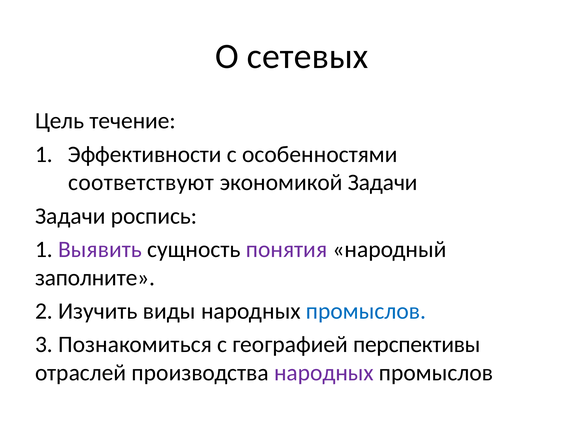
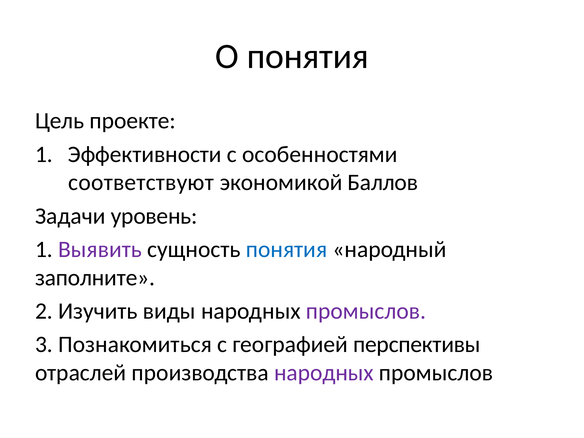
О сетевых: сетевых -> понятия (308, 57)
течение: течение -> проекте (133, 121)
экономикой Задачи: Задачи -> Баллов (383, 183)
роспись: роспись -> уровень (154, 216)
понятия colour: purple -> blue (287, 249)
промыслов colour: blue -> purple (366, 311)
